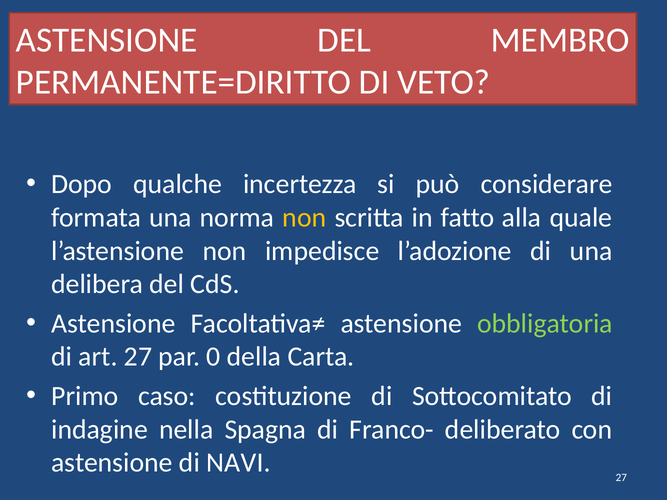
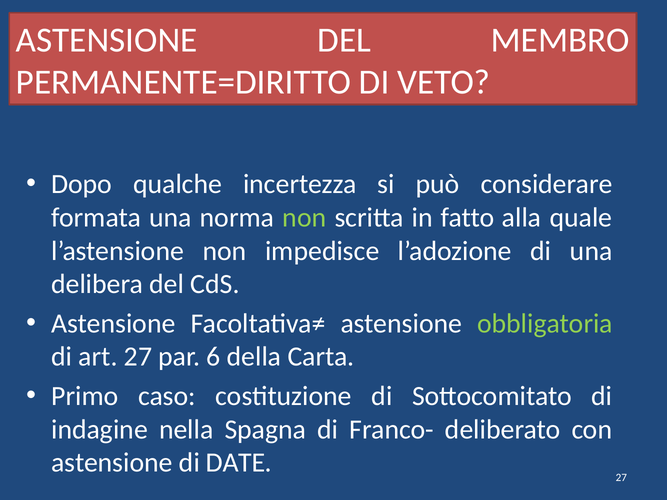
non colour: yellow -> light green (304, 218)
0: 0 -> 6 (213, 357)
NAVI: NAVI -> DATE (239, 463)
